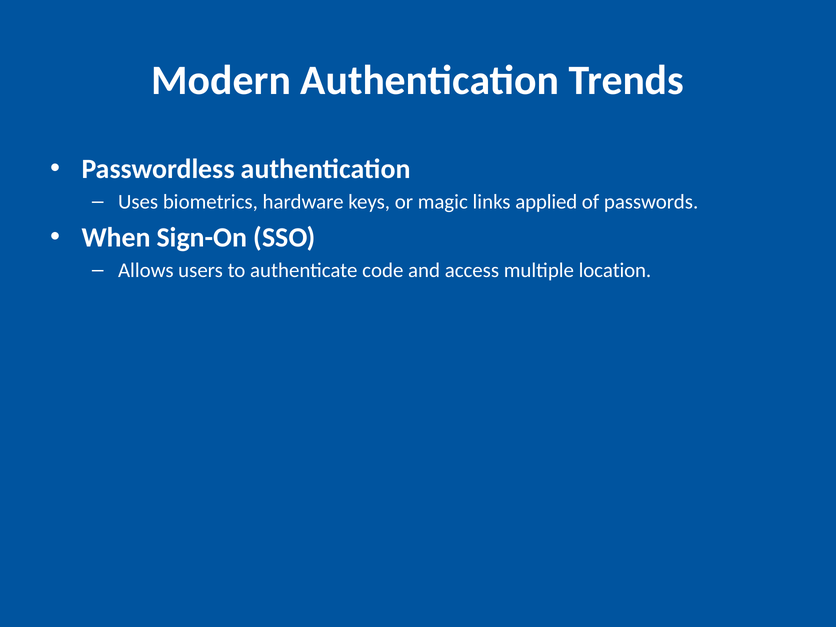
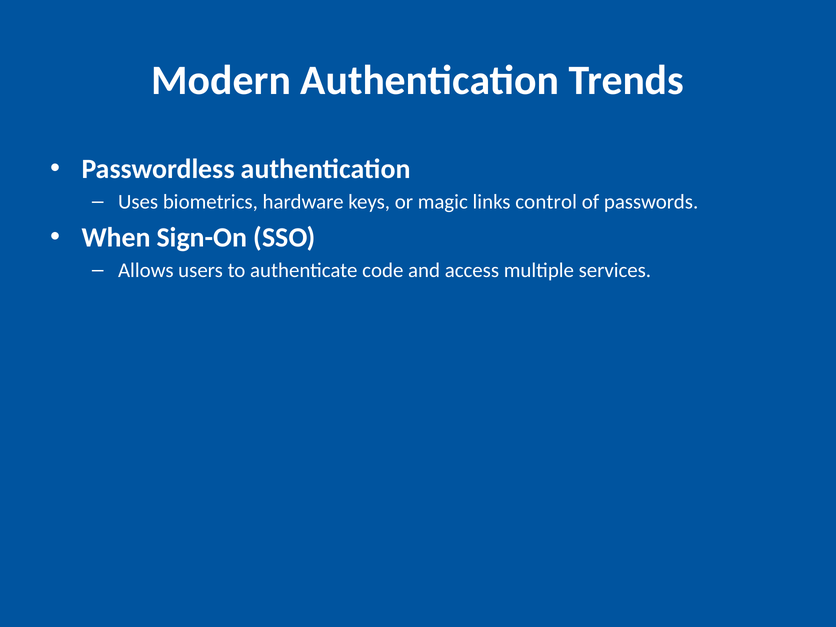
applied: applied -> control (546, 202)
location: location -> services (615, 270)
